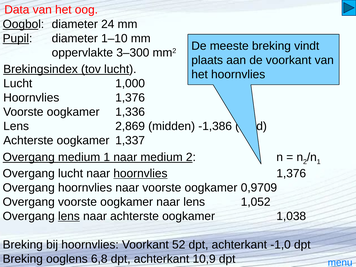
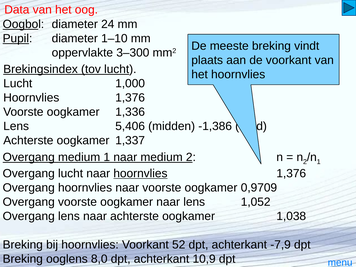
2,869: 2,869 -> 5,406 (130, 126)
lens underline: present -> none (69, 216)
-1,0: -1,0 -> -7,9 (281, 245)
6,8: 6,8 -> 8,0 (99, 259)
